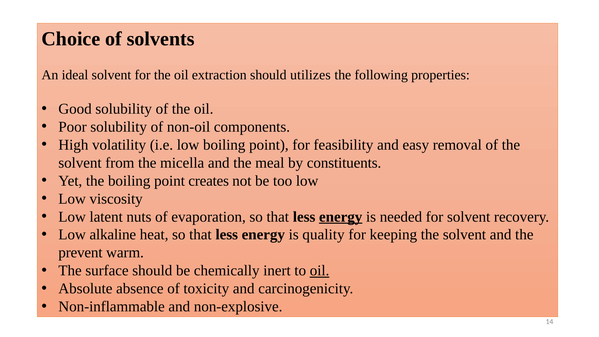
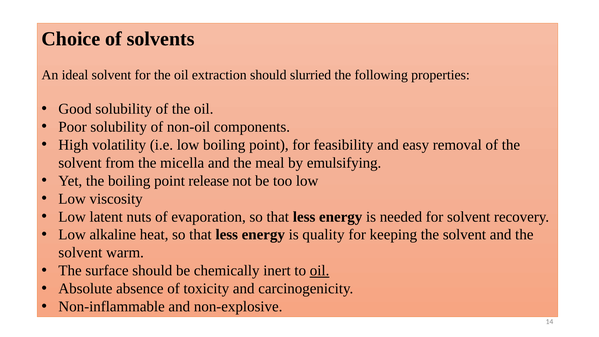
utilizes: utilizes -> slurried (311, 75)
constituents: constituents -> emulsifying (344, 163)
creates: creates -> release (209, 181)
energy underline: present -> none (341, 217)
prevent: prevent -> solvent (80, 253)
